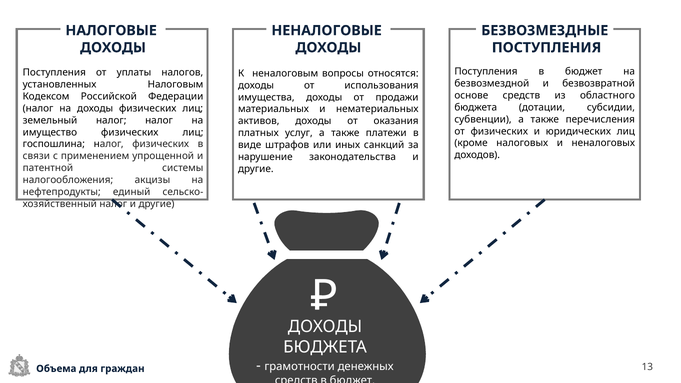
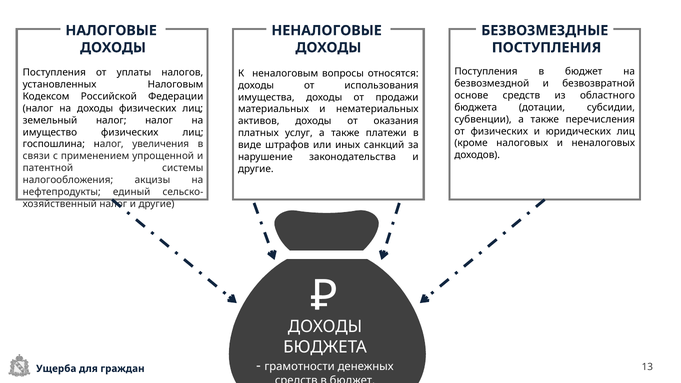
налог физических: физических -> увеличения (161, 144)
Объема: Объема -> Ущерба (56, 369)
